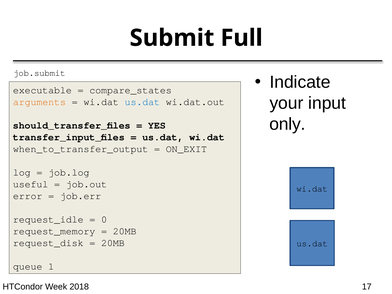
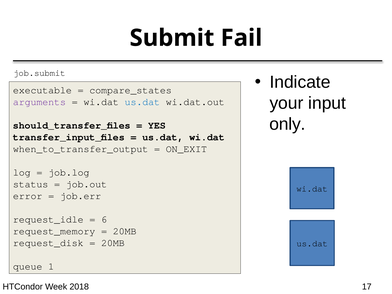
Full: Full -> Fail (241, 38)
arguments colour: orange -> purple (39, 102)
useful: useful -> status (31, 184)
0: 0 -> 6 (104, 219)
